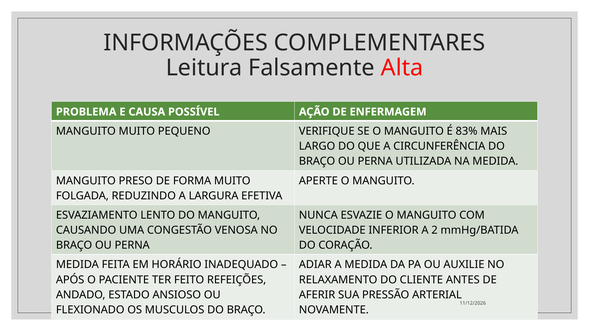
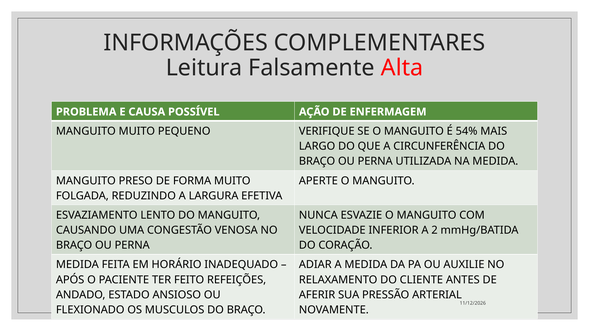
83%: 83% -> 54% (467, 131)
